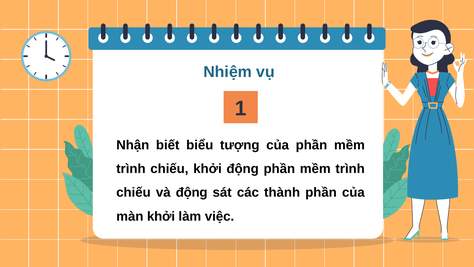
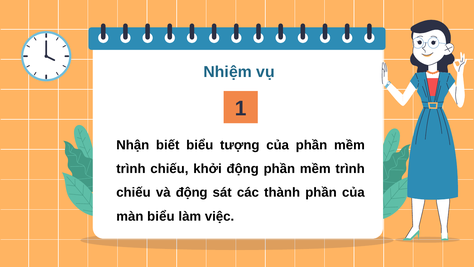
màn khởi: khởi -> biểu (161, 216)
